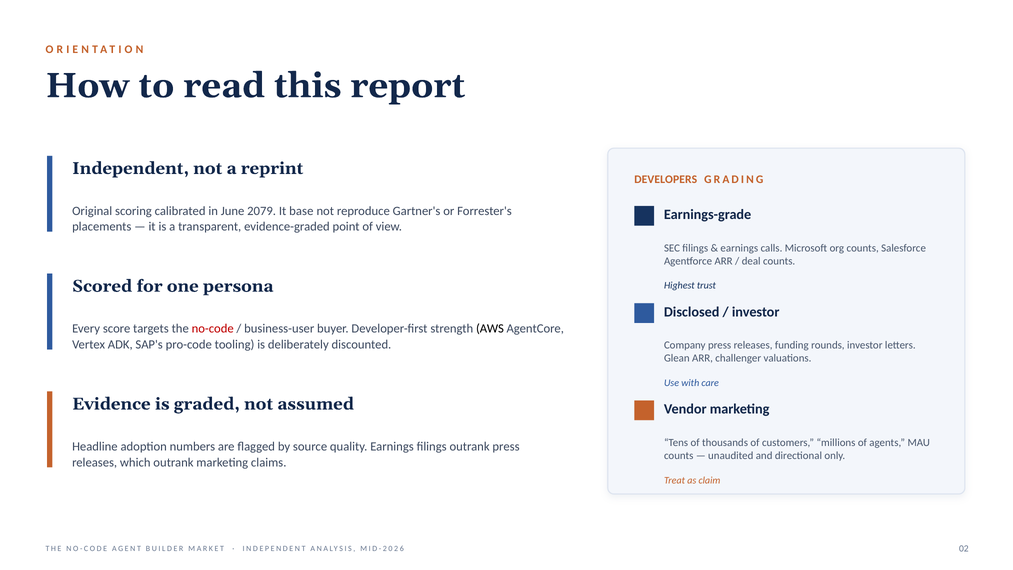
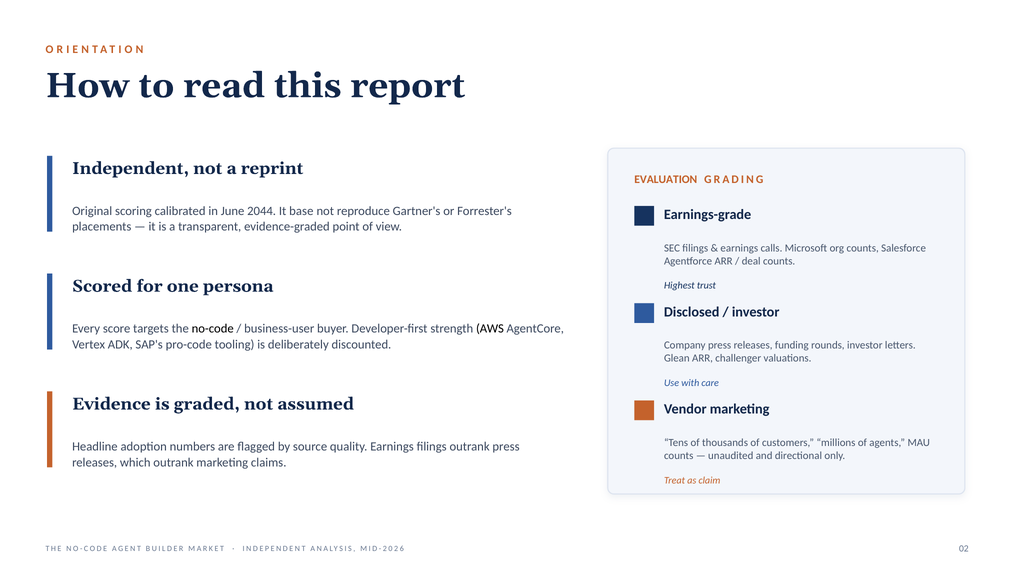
DEVELOPERS: DEVELOPERS -> EVALUATION (666, 179)
2079: 2079 -> 2044 (262, 211)
no-code colour: red -> black (213, 329)
